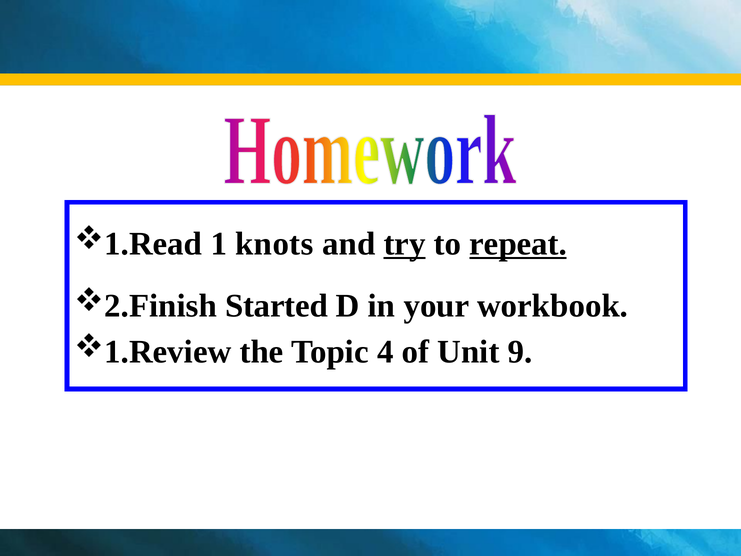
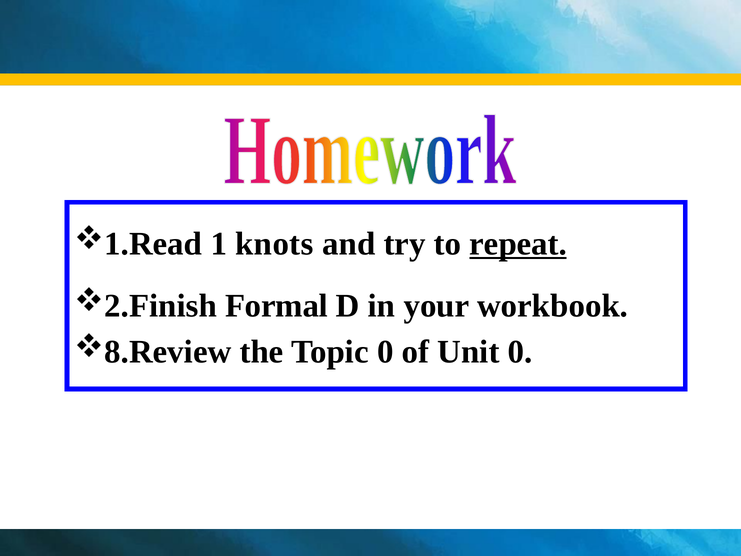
try underline: present -> none (405, 244)
Started: Started -> Formal (276, 306)
1.Review: 1.Review -> 8.Review (168, 352)
Topic 4: 4 -> 0 (385, 352)
Unit 9: 9 -> 0 (520, 352)
